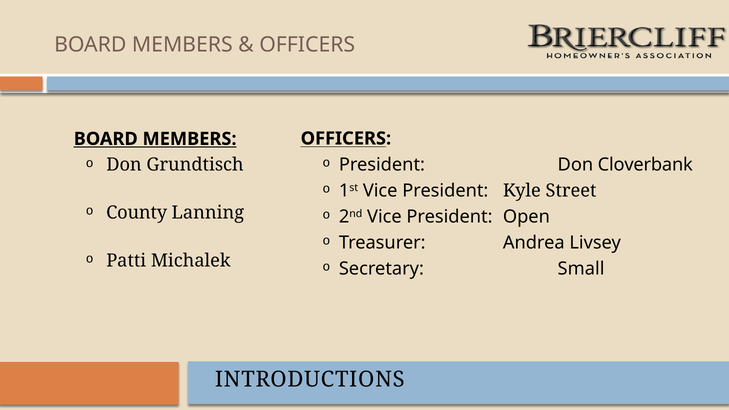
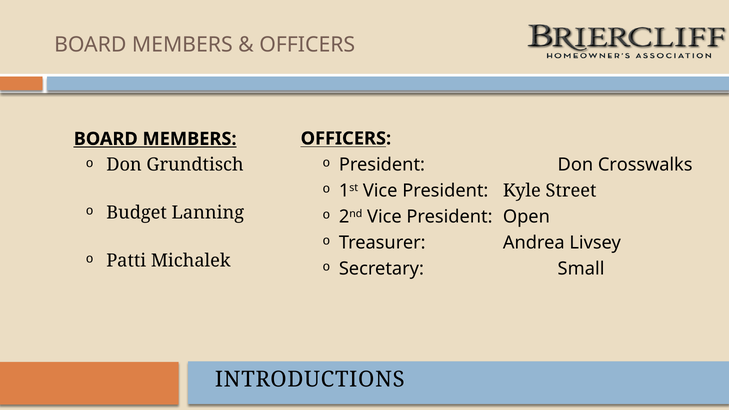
Cloverbank: Cloverbank -> Crosswalks (645, 165)
County: County -> Budget (137, 213)
